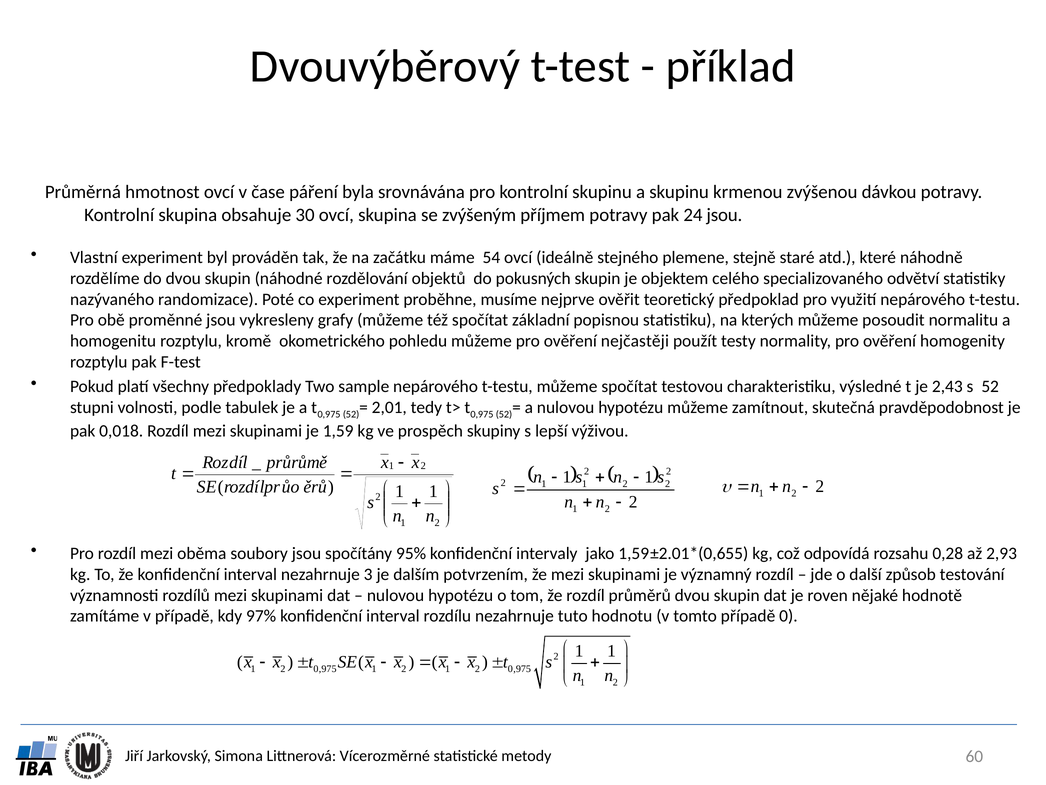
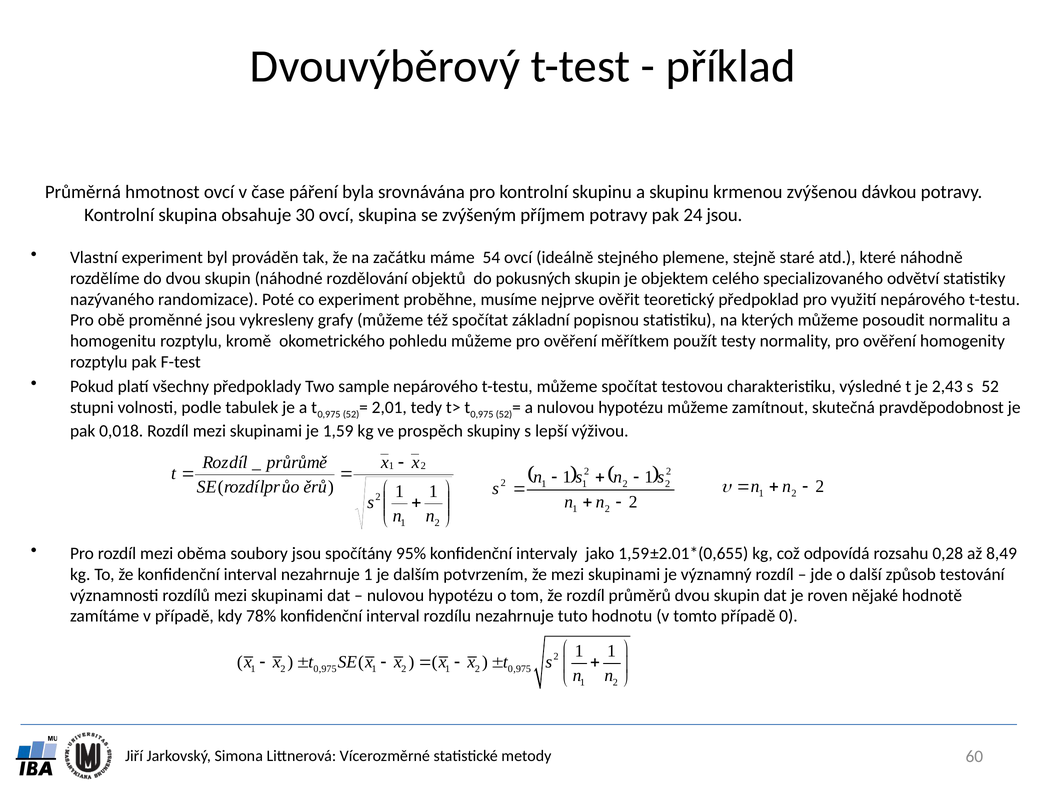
nejčastěji: nejčastěji -> měřítkem (635, 341)
2,93: 2,93 -> 8,49 (1002, 553)
nezahrnuje 3: 3 -> 1 (368, 574)
97%: 97% -> 78% (261, 616)
